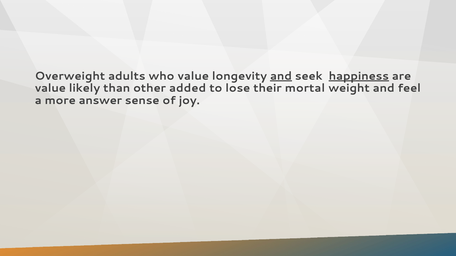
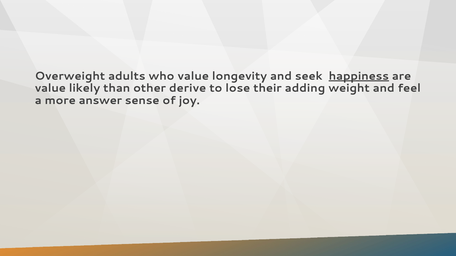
and underline: present -> none (281, 76)
added: added -> derive (188, 88)
mortal: mortal -> adding (305, 88)
